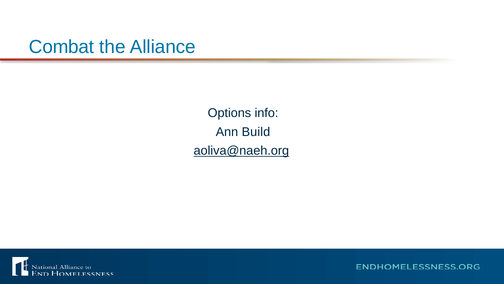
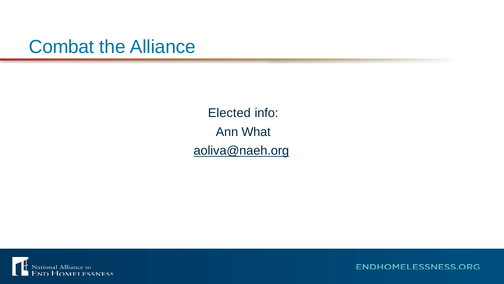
Options: Options -> Elected (229, 113)
Build: Build -> What (256, 132)
